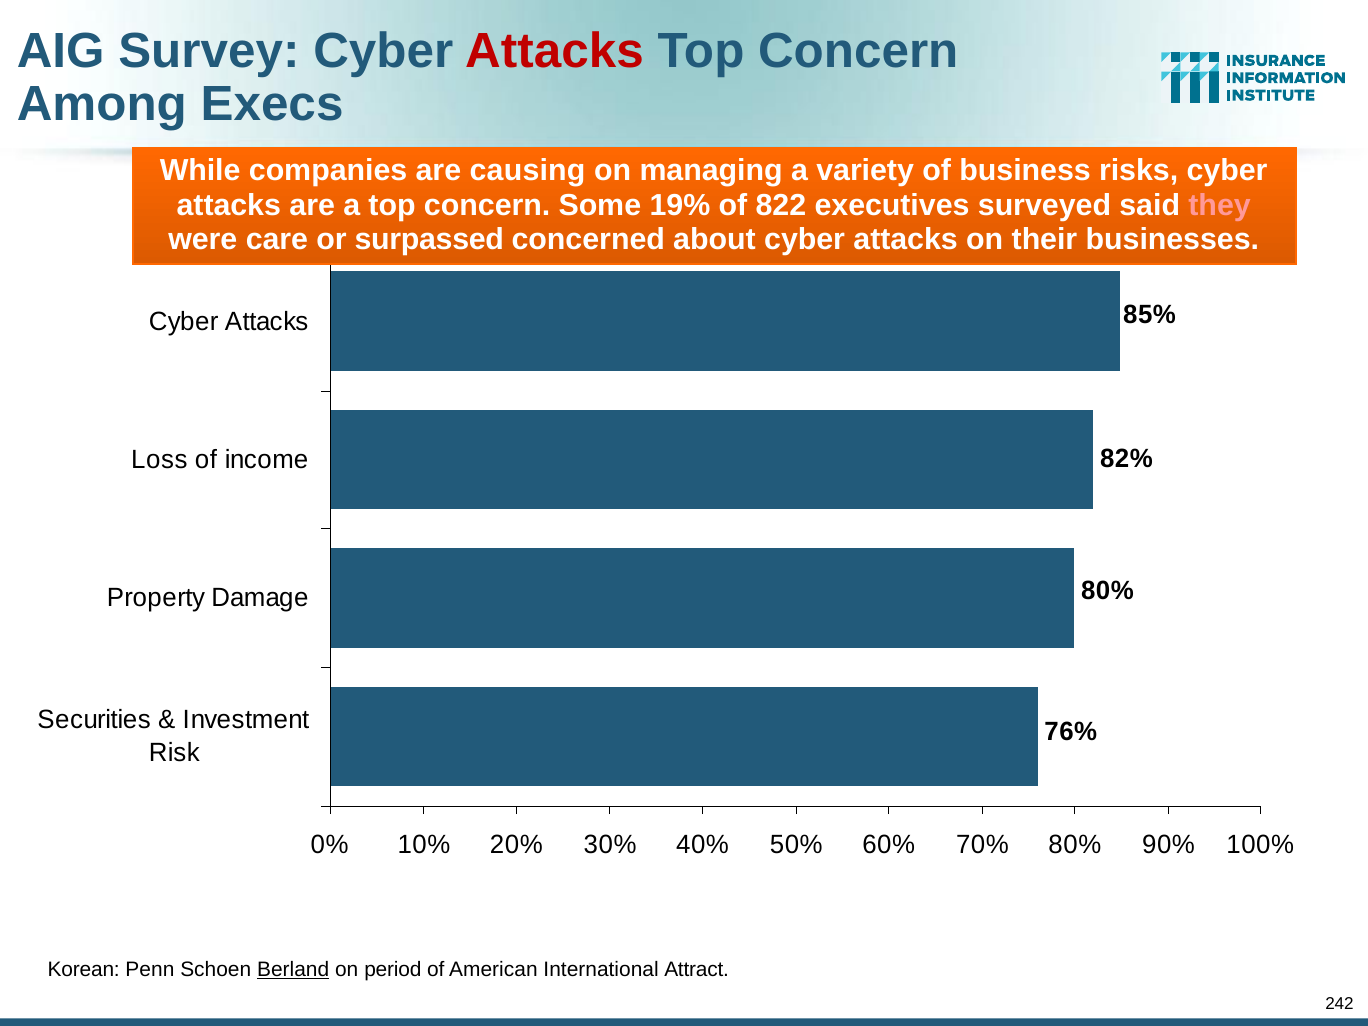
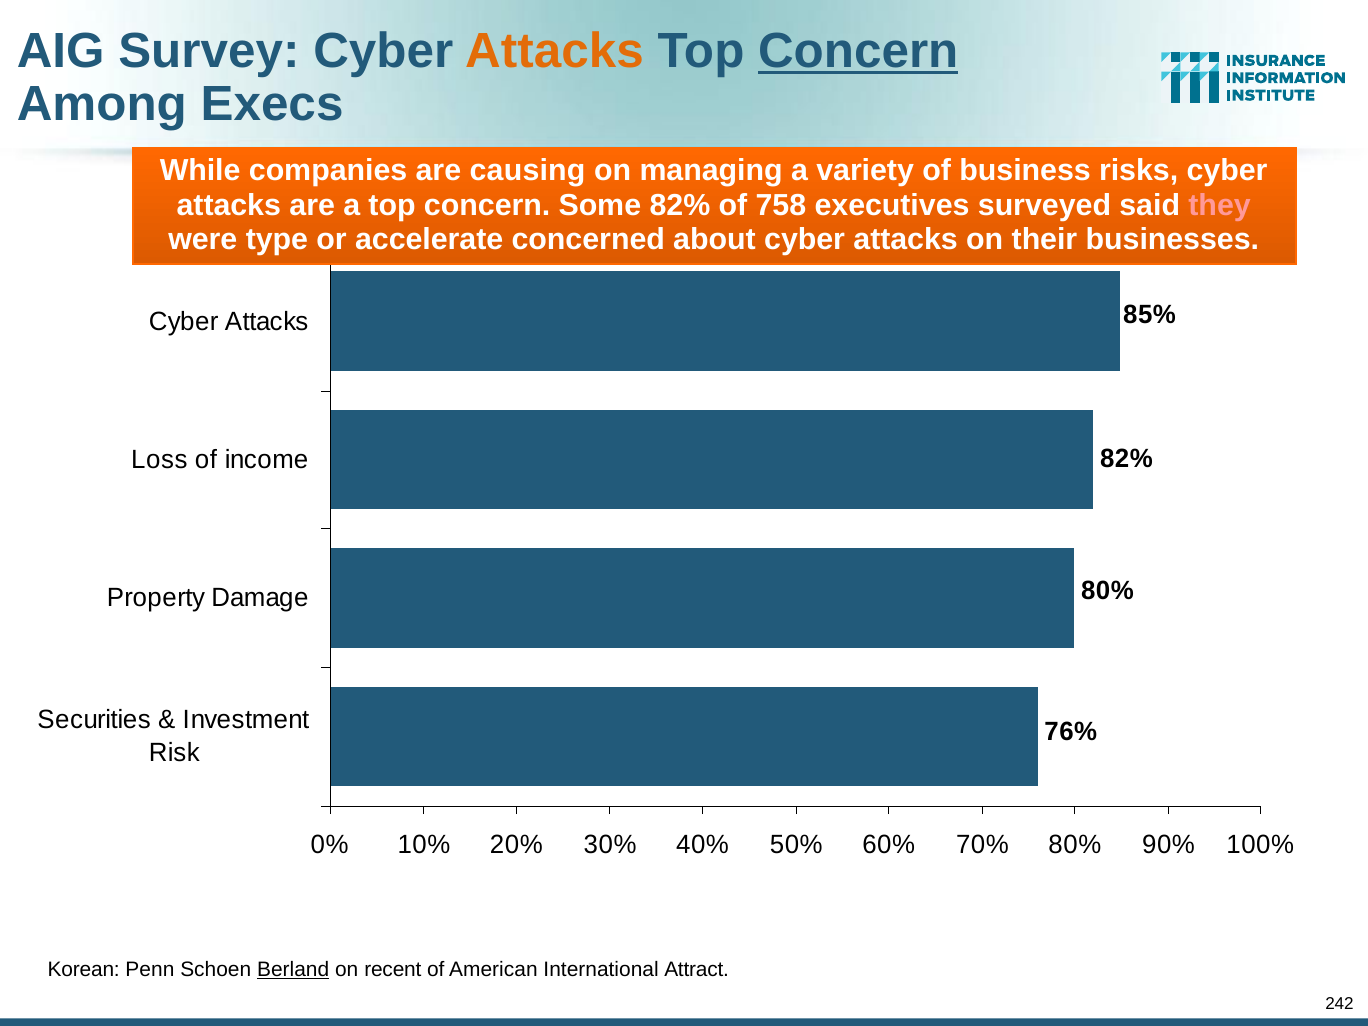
Attacks colour: red -> orange (554, 51)
Concern underline: none -> present (858, 51)
Some 19%: 19% -> 82% (680, 205)
822: 822 -> 758 (781, 205)
care: care -> type (277, 240)
surpassed: surpassed -> accelerate (429, 240)
period: period -> recent (393, 970)
